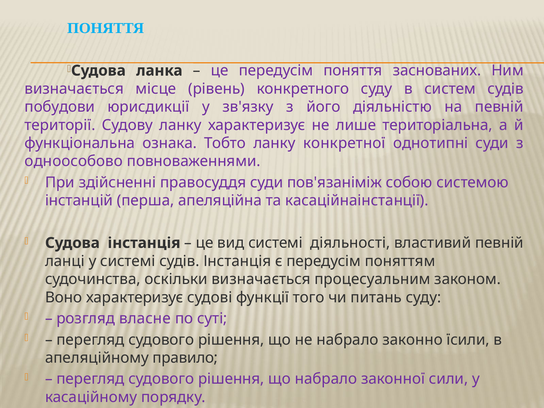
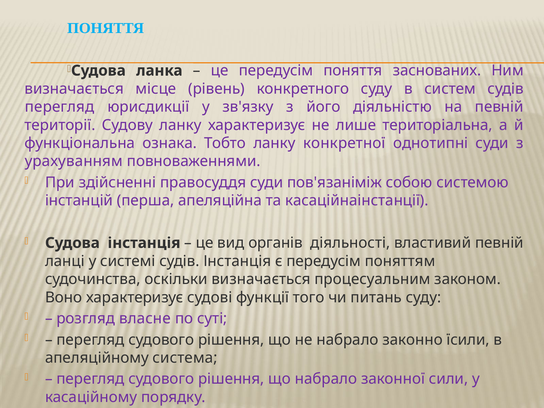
побудови: побудови -> перегляд (60, 107)
одноособово: одноособово -> урахуванням (74, 161)
вид системі: системі -> органів (275, 243)
правило: правило -> система (185, 358)
